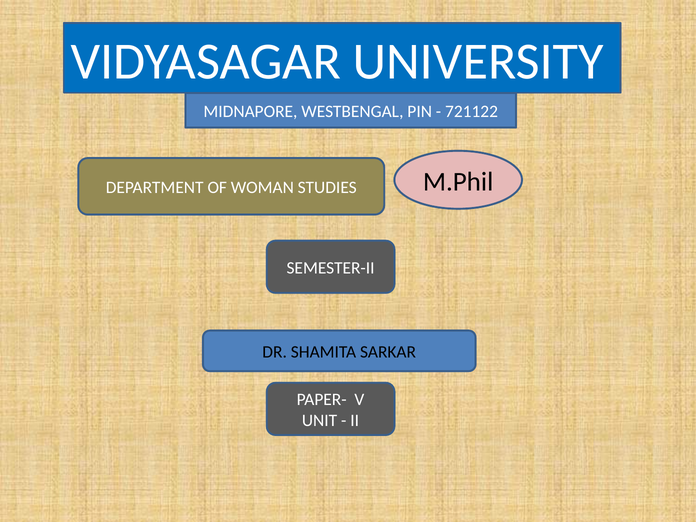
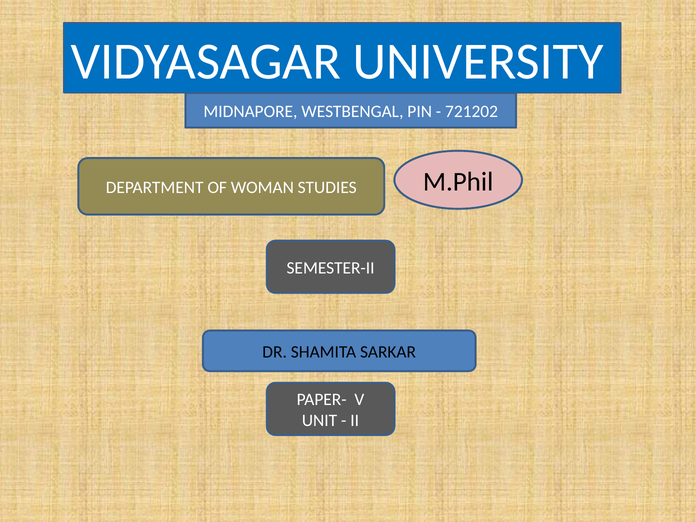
721122: 721122 -> 721202 (472, 111)
